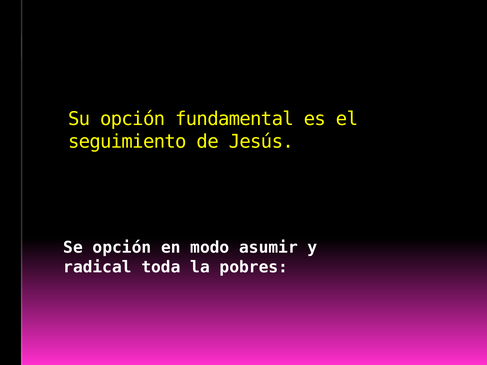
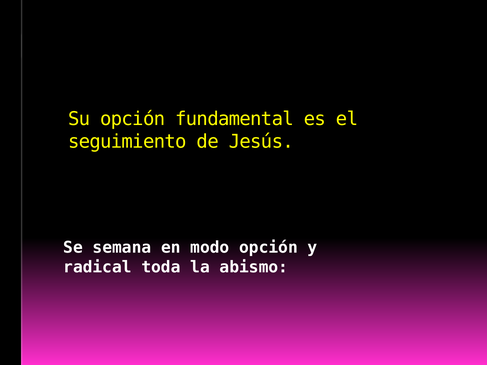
Se opción: opción -> semana (122, 248)
modo asumir: asumir -> opción (268, 248)
pobres: pobres -> abismo (254, 267)
